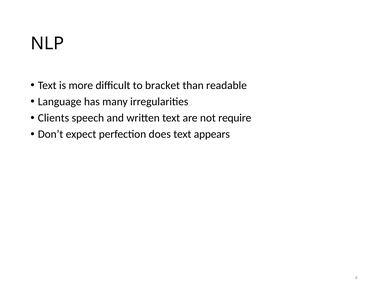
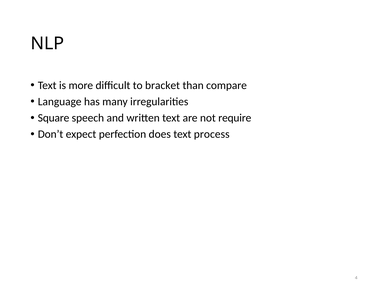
readable: readable -> compare (227, 85)
Clients: Clients -> Square (54, 118)
appears: appears -> process (212, 134)
